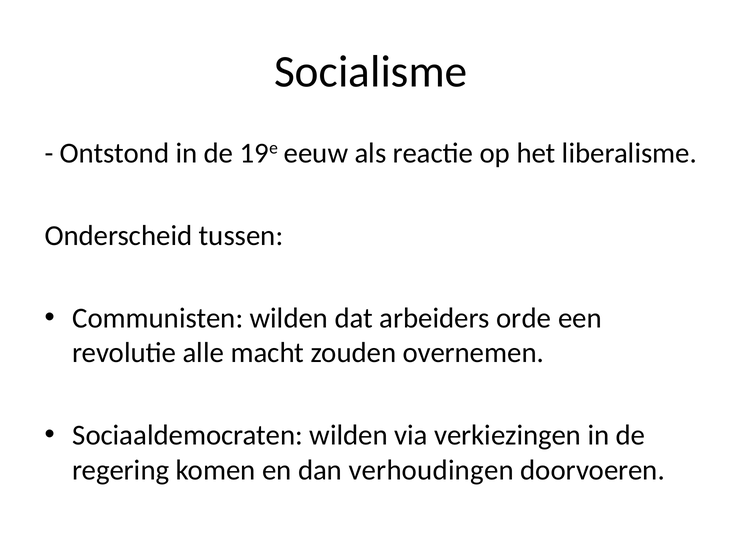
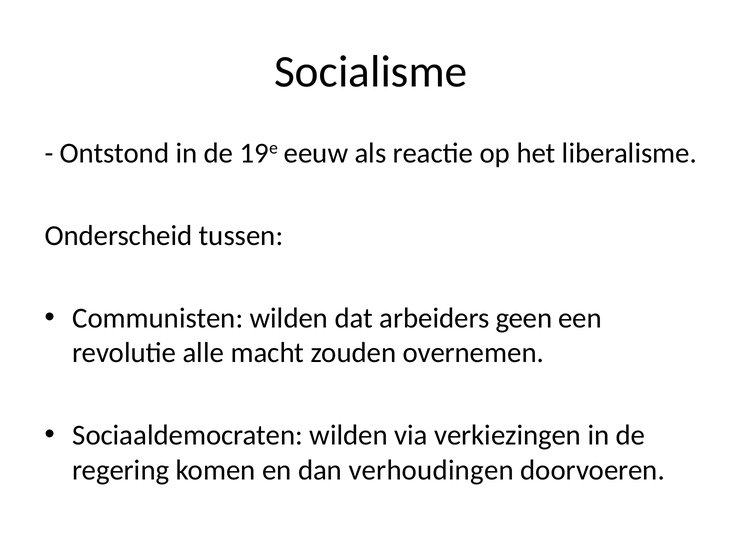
orde: orde -> geen (524, 318)
